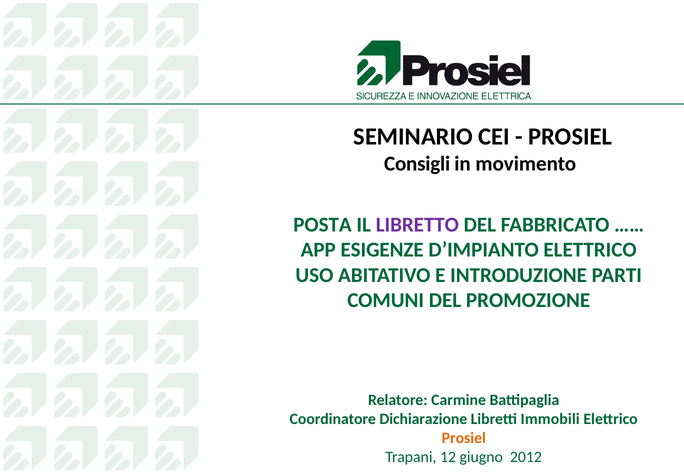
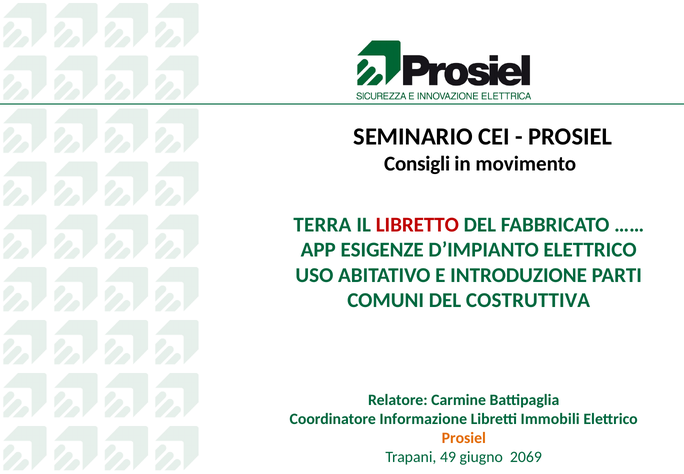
POSTA: POSTA -> TERRA (322, 224)
LIBRETTO colour: purple -> red (417, 224)
PROMOZIONE: PROMOZIONE -> COSTRUTTIVA (528, 300)
Dichiarazione: Dichiarazione -> Informazione (423, 419)
12: 12 -> 49 (448, 456)
2012: 2012 -> 2069 (526, 456)
